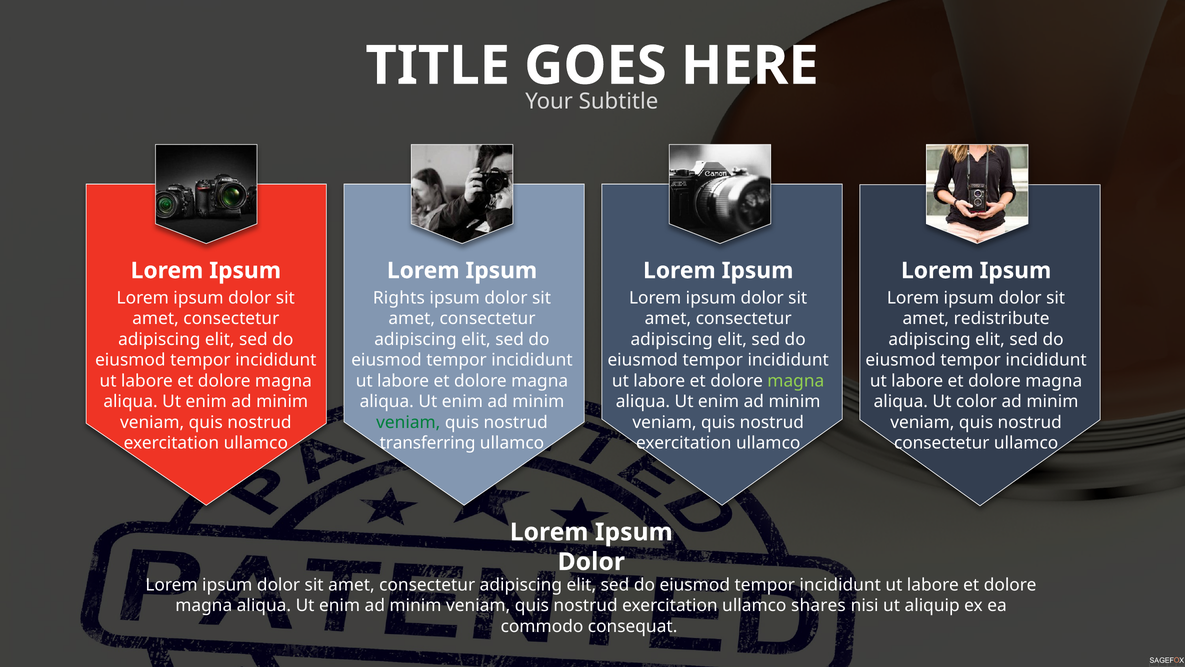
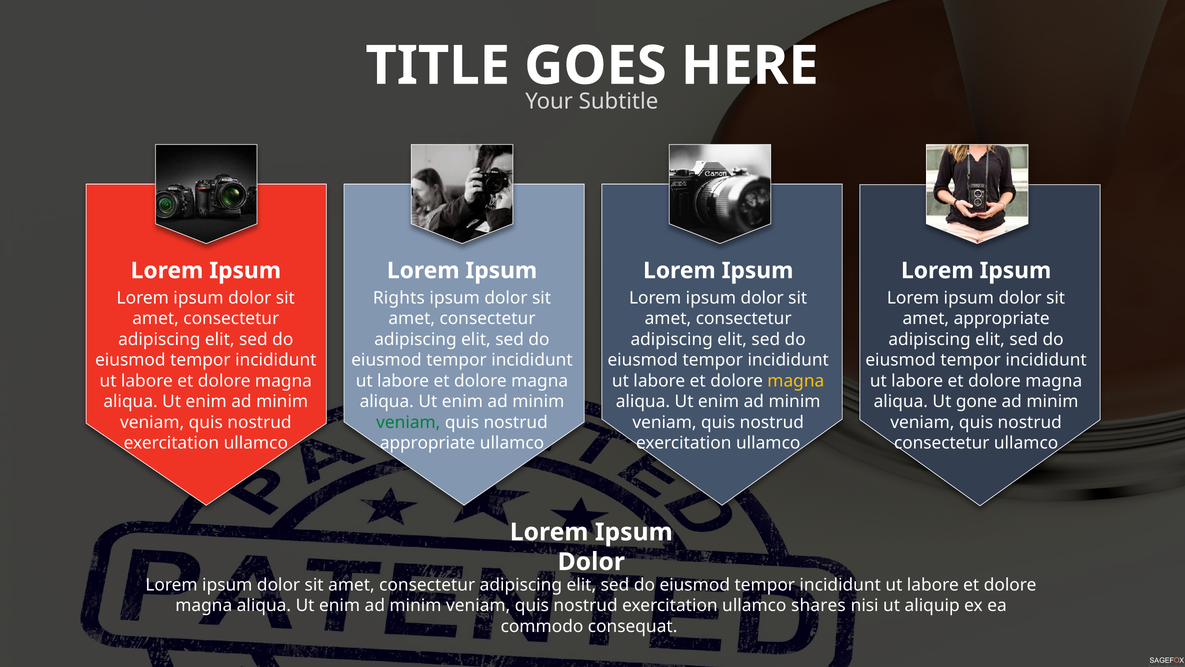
amet redistribute: redistribute -> appropriate (1002, 318)
magna colour: light green -> yellow (796, 381)
color: color -> gone (977, 401)
transferring: transferring -> appropriate (428, 443)
